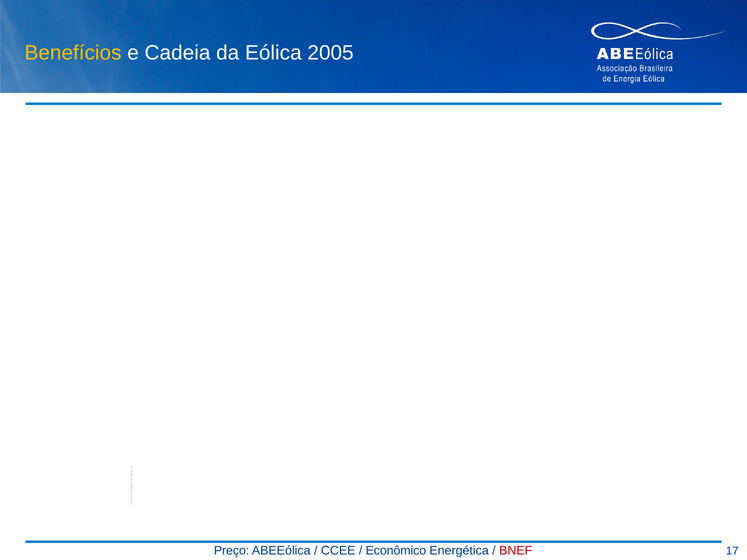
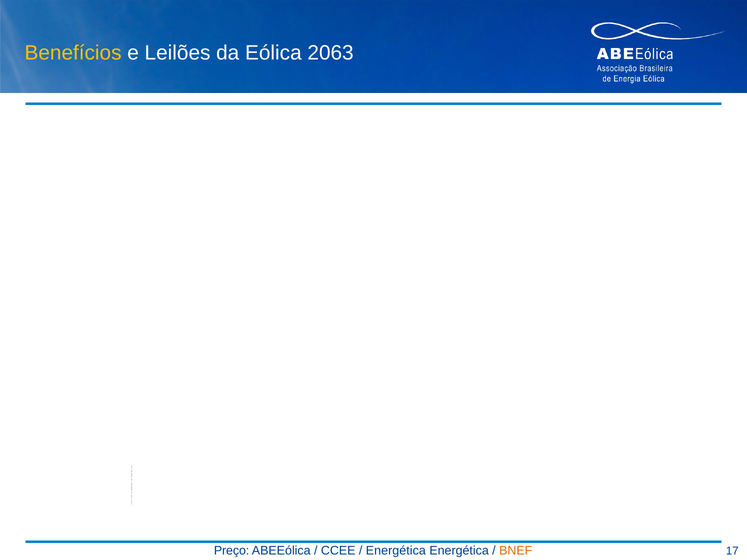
Cadeia: Cadeia -> Leilões (178, 53)
2005: 2005 -> 2063 (331, 53)
Econômico: Econômico -> Energética (396, 551)
BNEF colour: red -> orange (516, 551)
